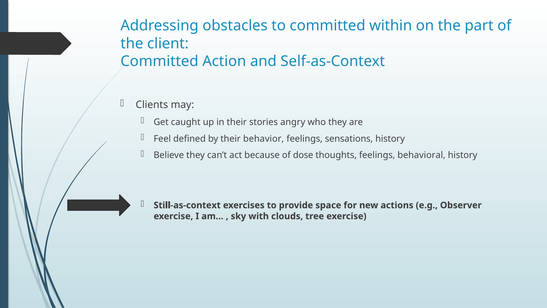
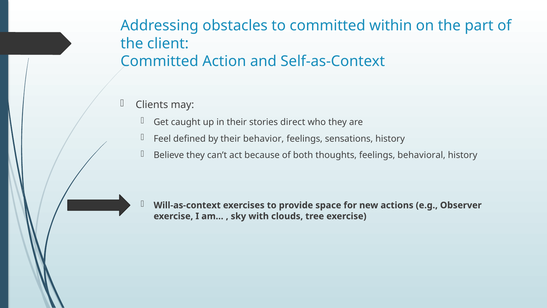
angry: angry -> direct (293, 122)
dose: dose -> both (303, 155)
Still-as-context: Still-as-context -> Will-as-context (187, 205)
